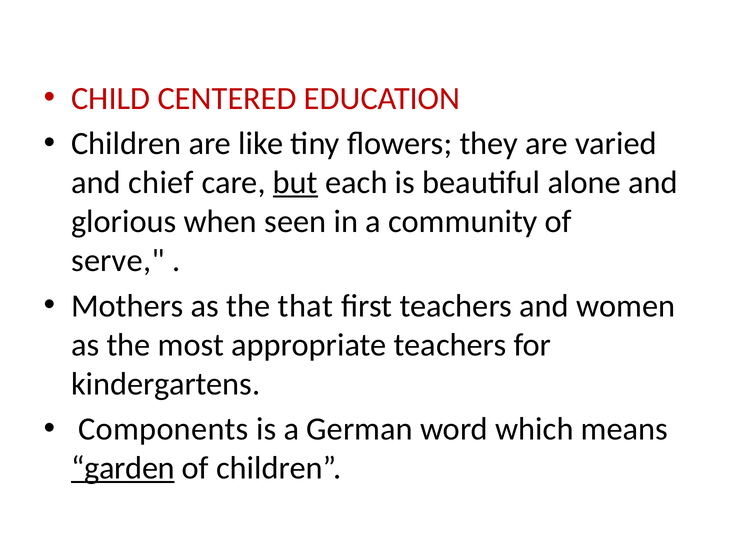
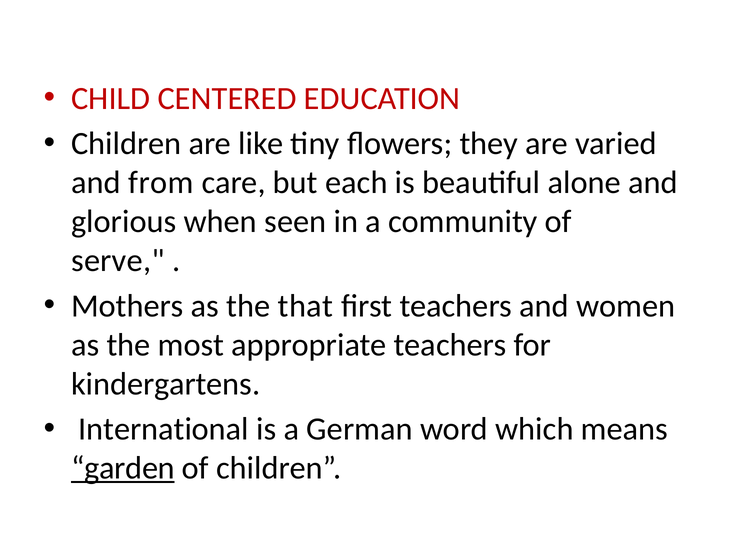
chief: chief -> from (161, 183)
but underline: present -> none (295, 183)
Components: Components -> International (164, 429)
